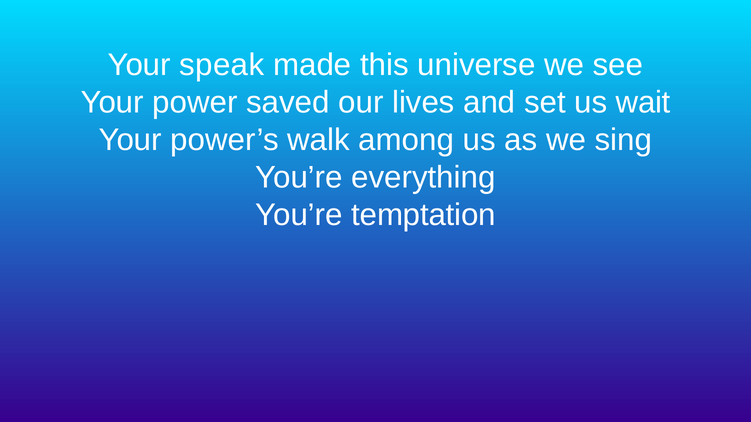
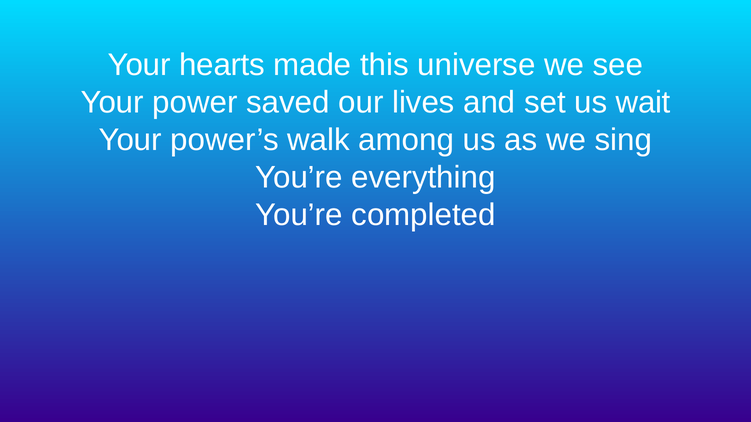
speak: speak -> hearts (222, 65)
temptation: temptation -> completed (423, 215)
